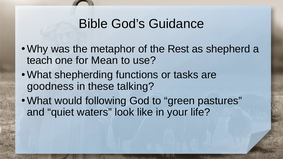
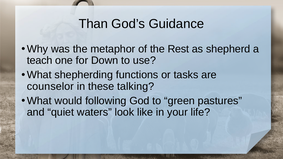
Bible: Bible -> Than (93, 24)
Mean: Mean -> Down (105, 61)
goodness: goodness -> counselor (50, 86)
